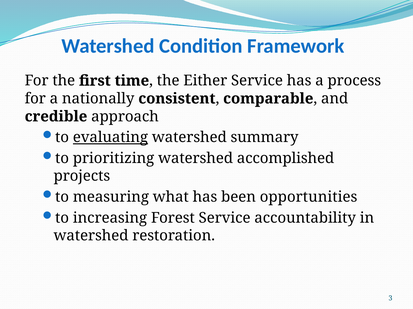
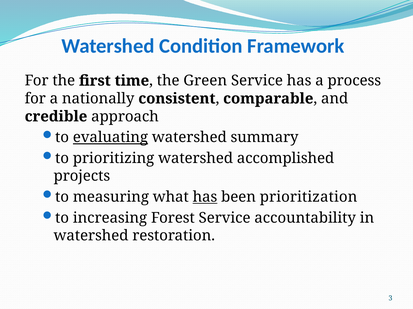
Either: Either -> Green (205, 81)
has underline: none -> present (205, 197)
opportunities: opportunities -> prioritization (309, 197)
